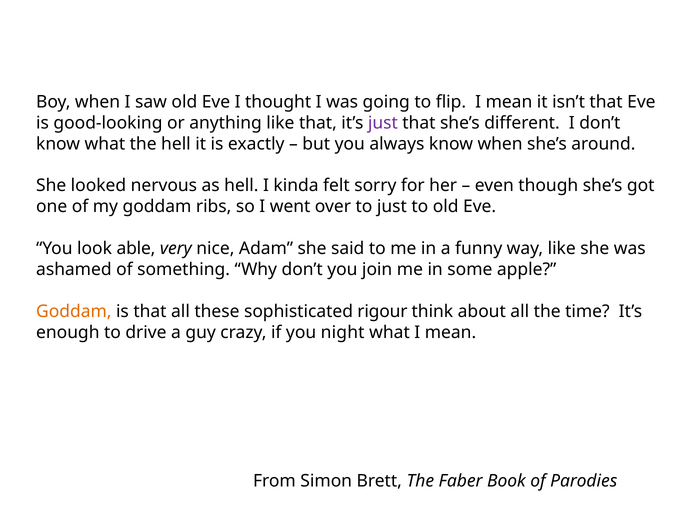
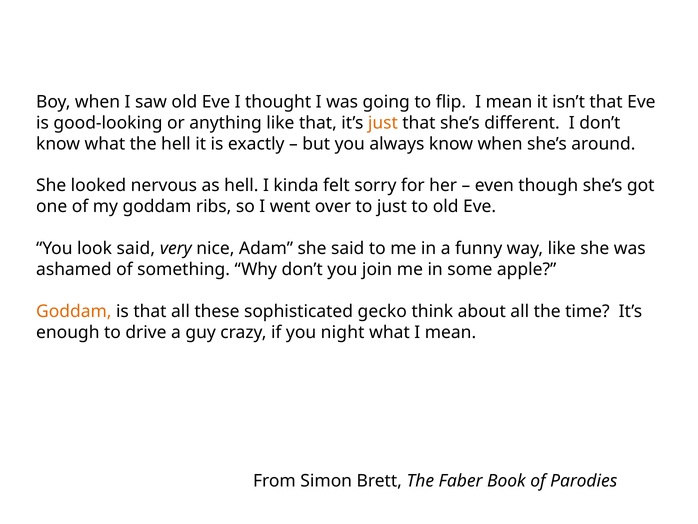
just colour: purple -> orange (383, 123)
look able: able -> said (136, 248)
rigour: rigour -> gecko (382, 311)
